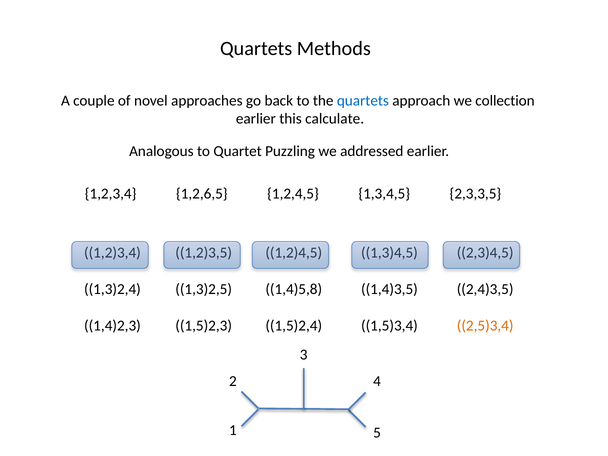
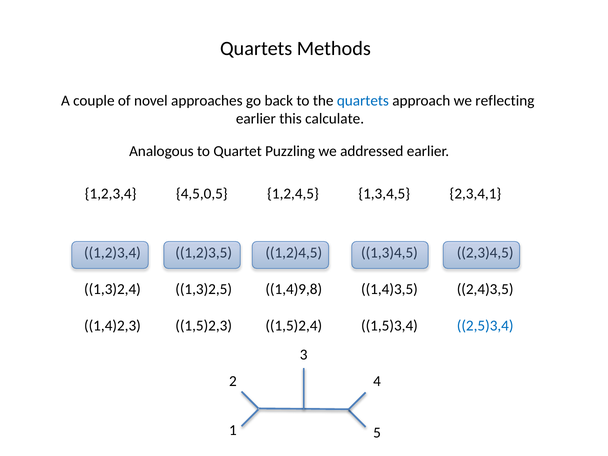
collection: collection -> reflecting (505, 101)
1,2,6,5: 1,2,6,5 -> 4,5,0,5 (202, 194)
2,3,3,5: 2,3,3,5 -> 2,3,4,1 (475, 194)
1,4)5,8: 1,4)5,8 -> 1,4)9,8 (294, 289)
2,5)3,4 colour: orange -> blue (485, 326)
